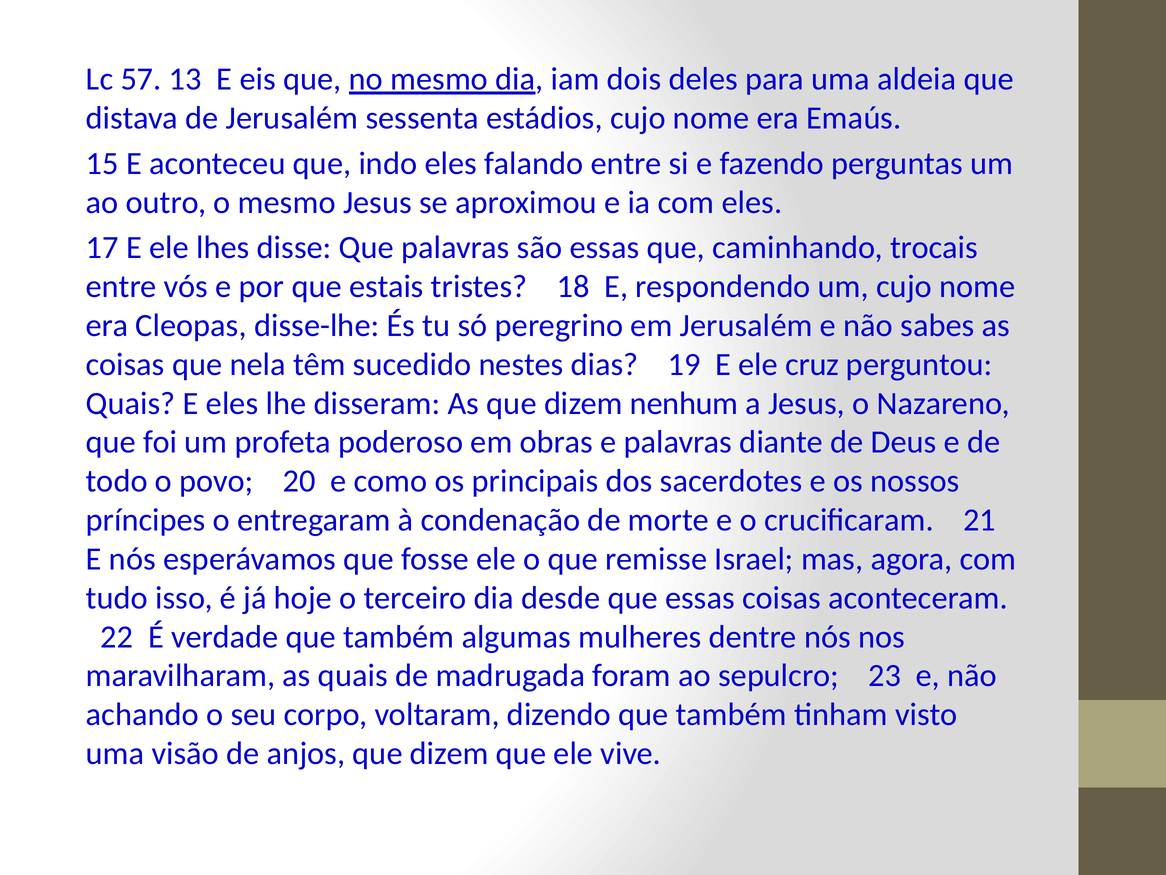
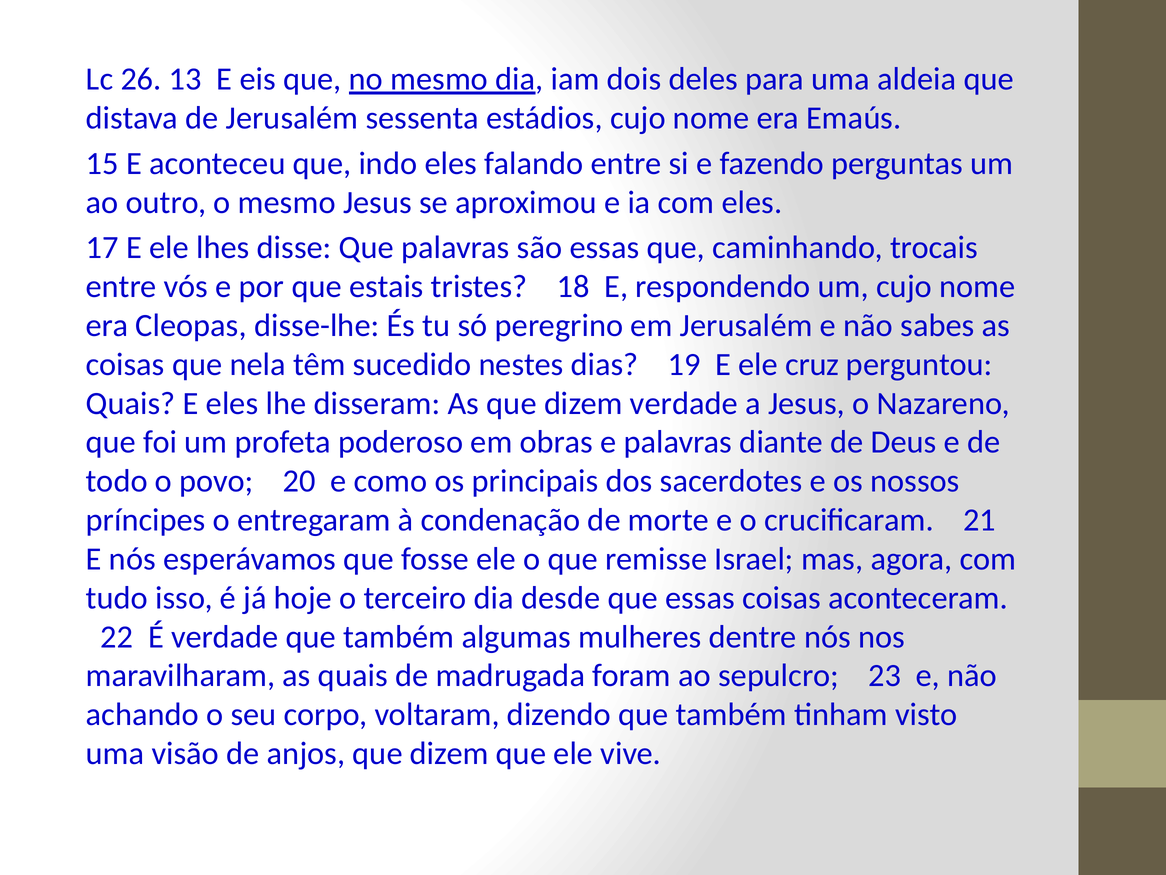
57: 57 -> 26 (141, 79)
dizem nenhum: nenhum -> verdade (684, 403)
